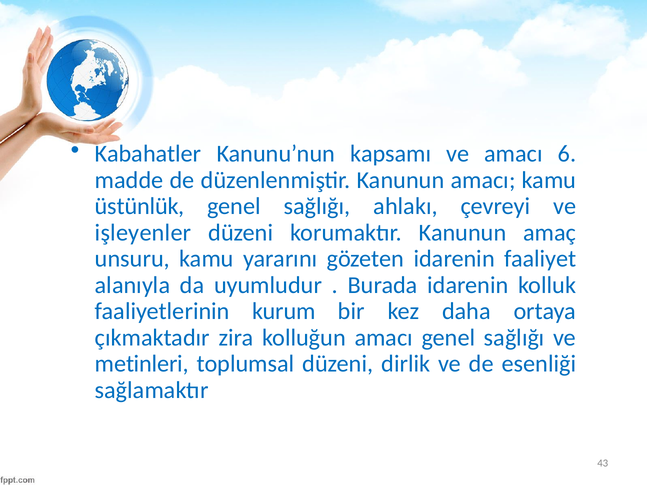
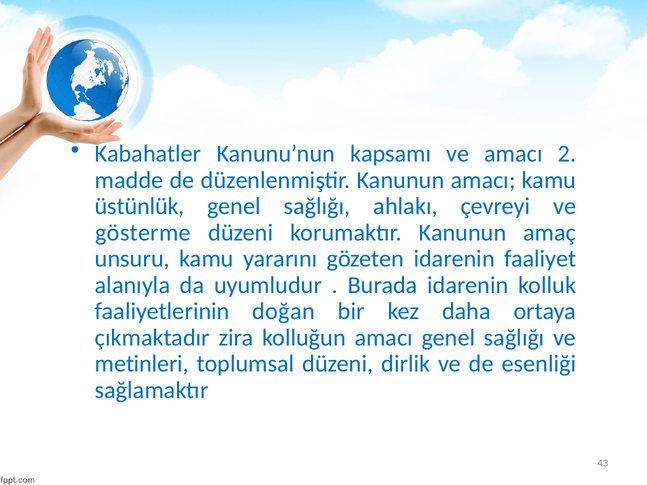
6: 6 -> 2 (567, 154)
işleyenler: işleyenler -> gösterme (143, 233)
kurum: kurum -> doğan (284, 311)
